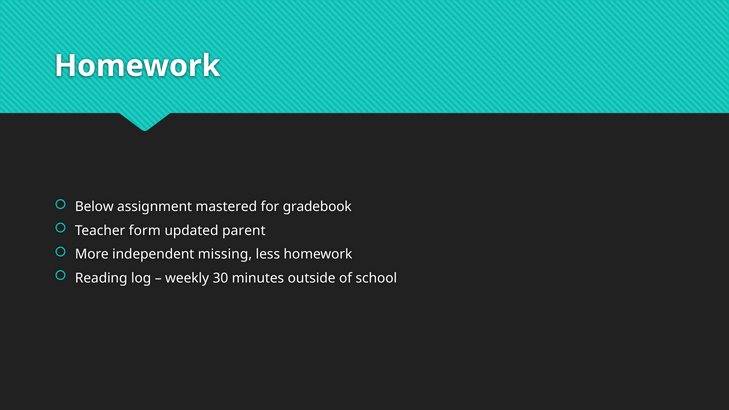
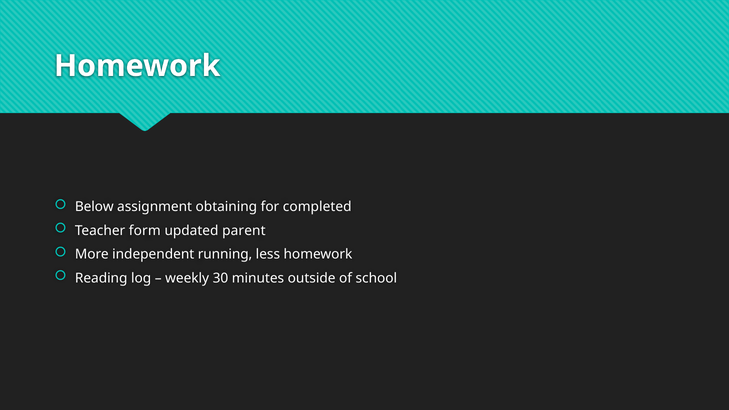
mastered: mastered -> obtaining (226, 207)
gradebook: gradebook -> completed (317, 207)
missing: missing -> running (225, 254)
